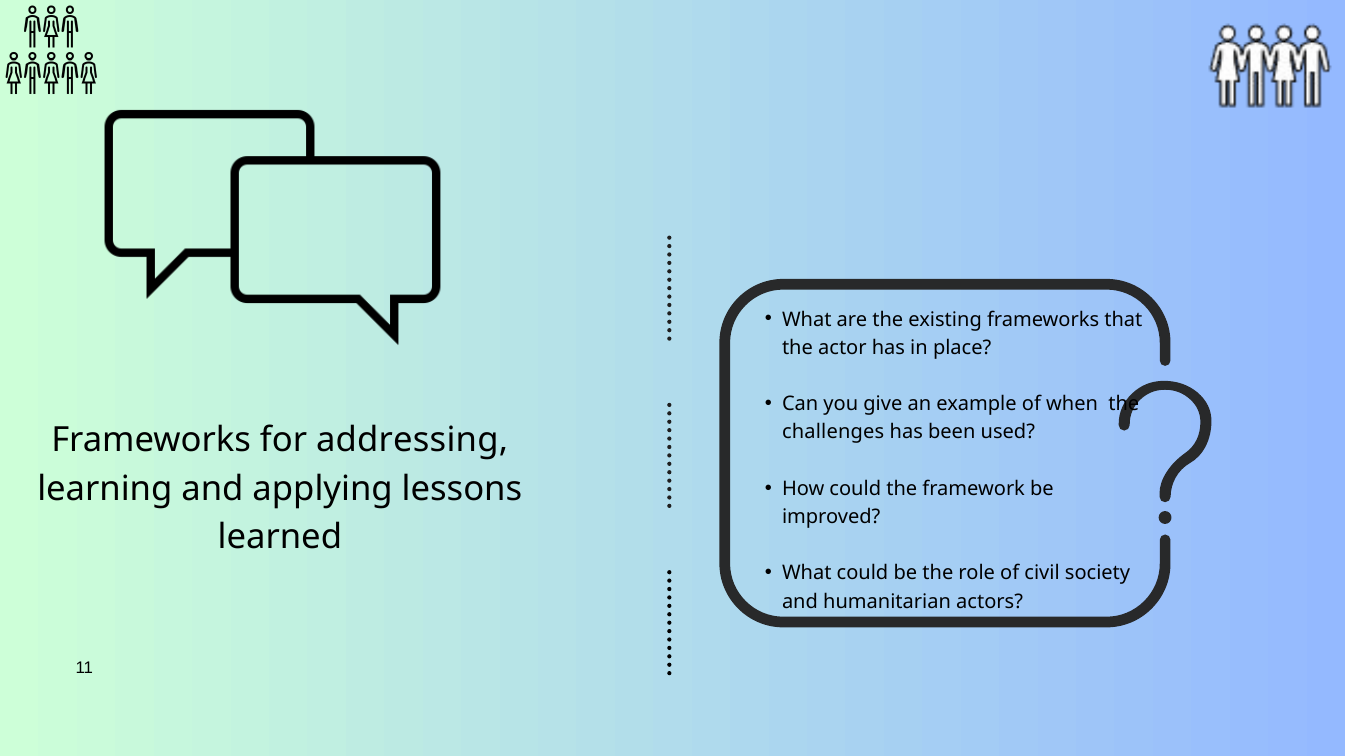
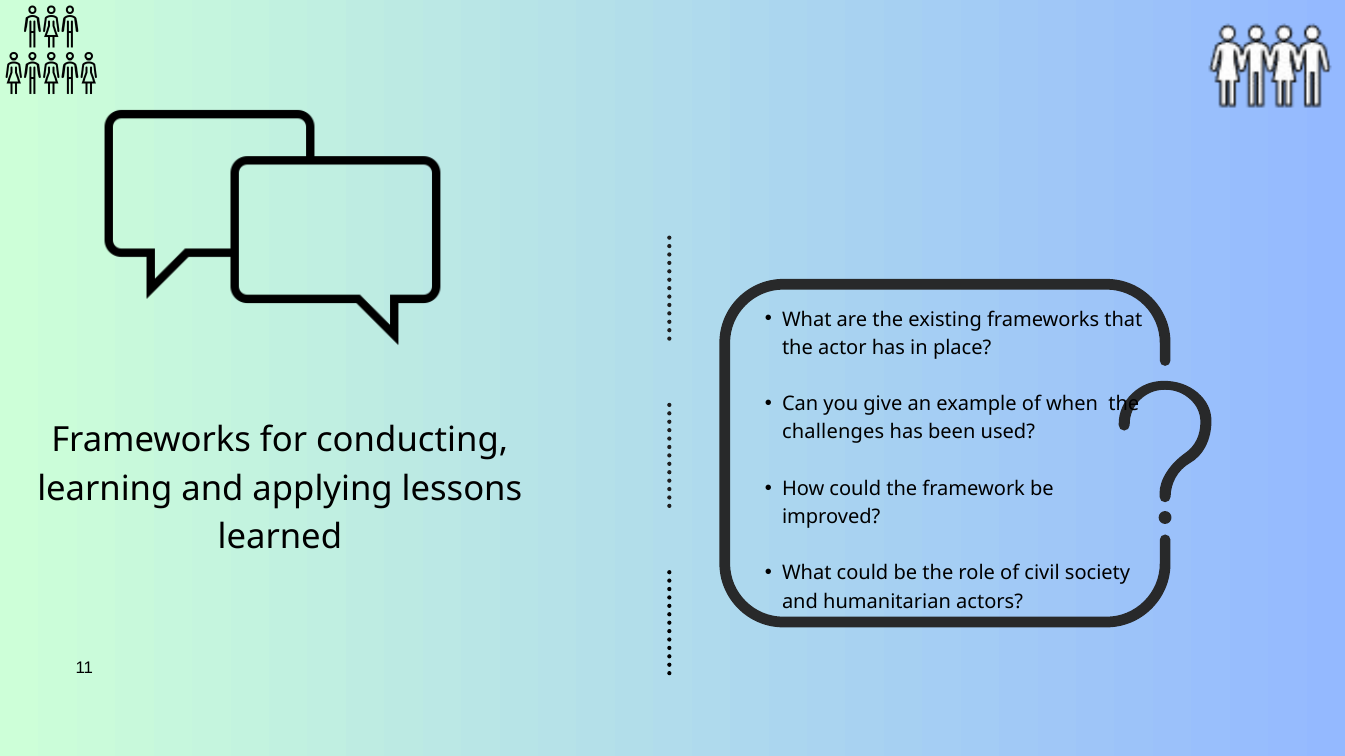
addressing: addressing -> conducting (412, 441)
